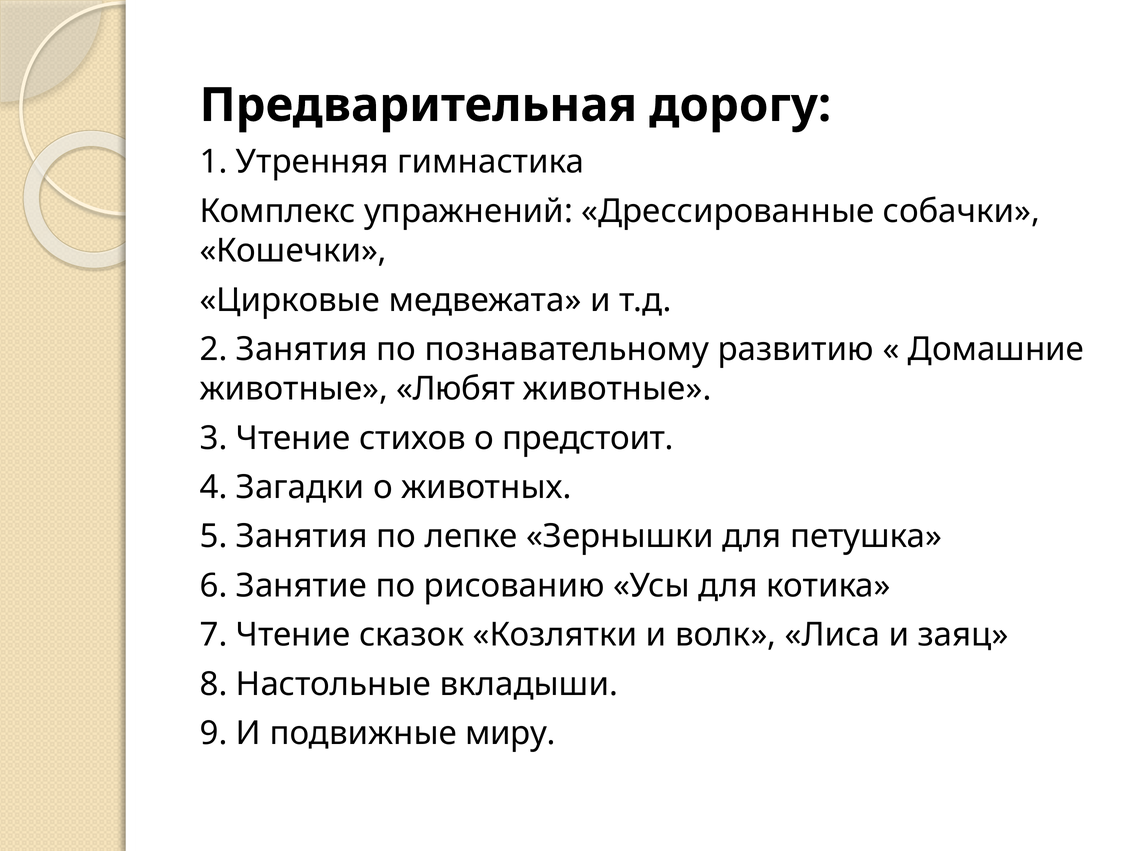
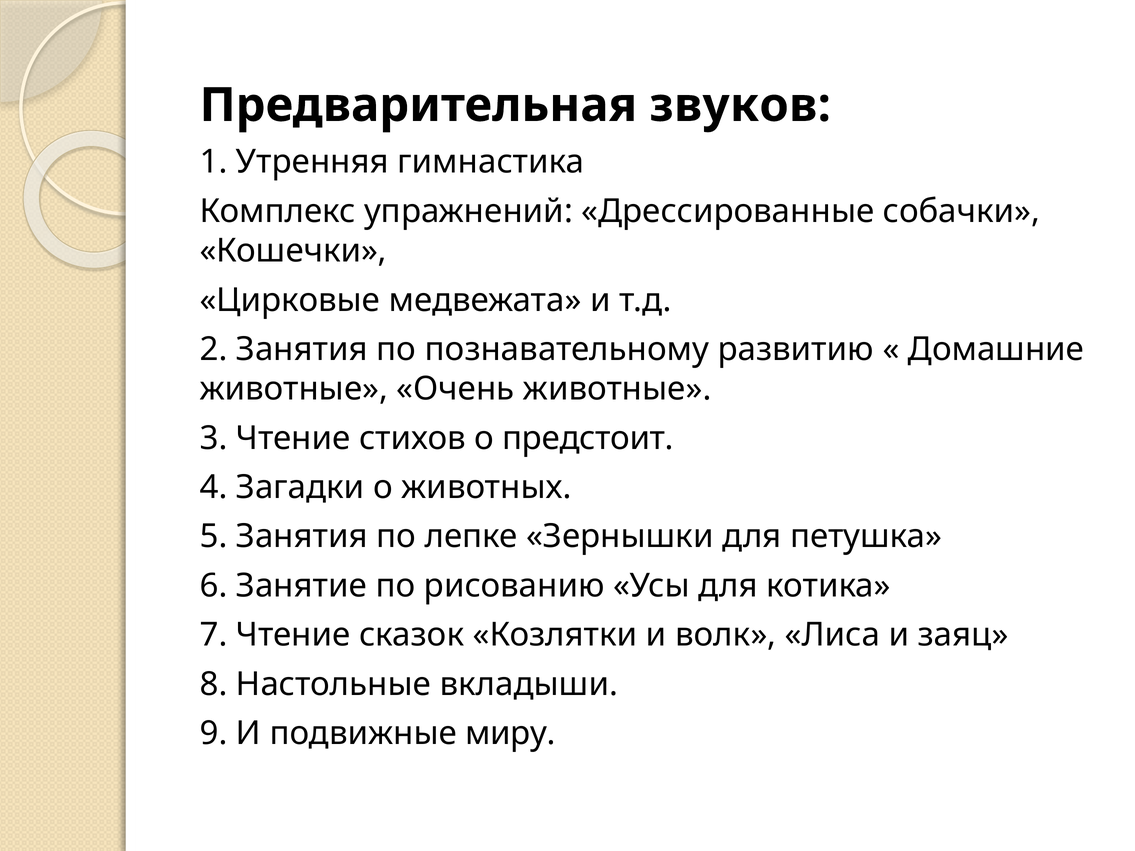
дорогу: дорогу -> звуков (740, 105)
Любят: Любят -> Очень (455, 389)
